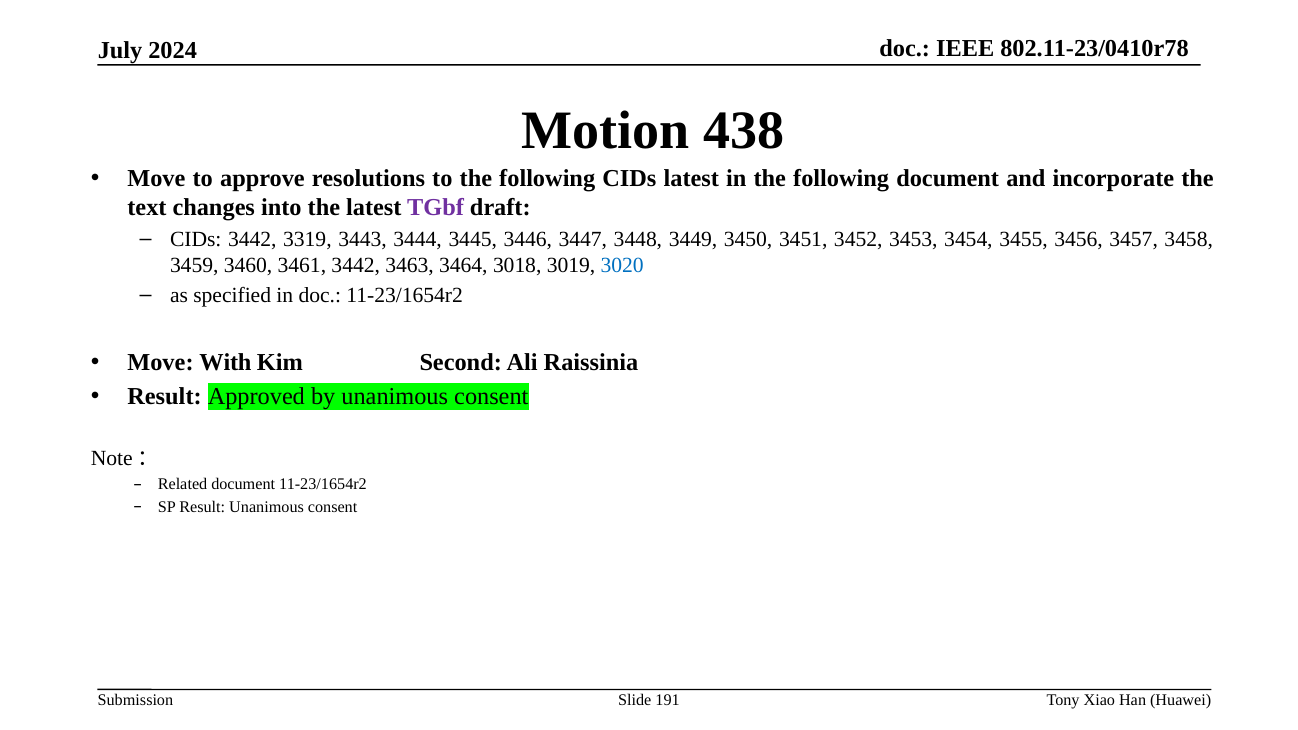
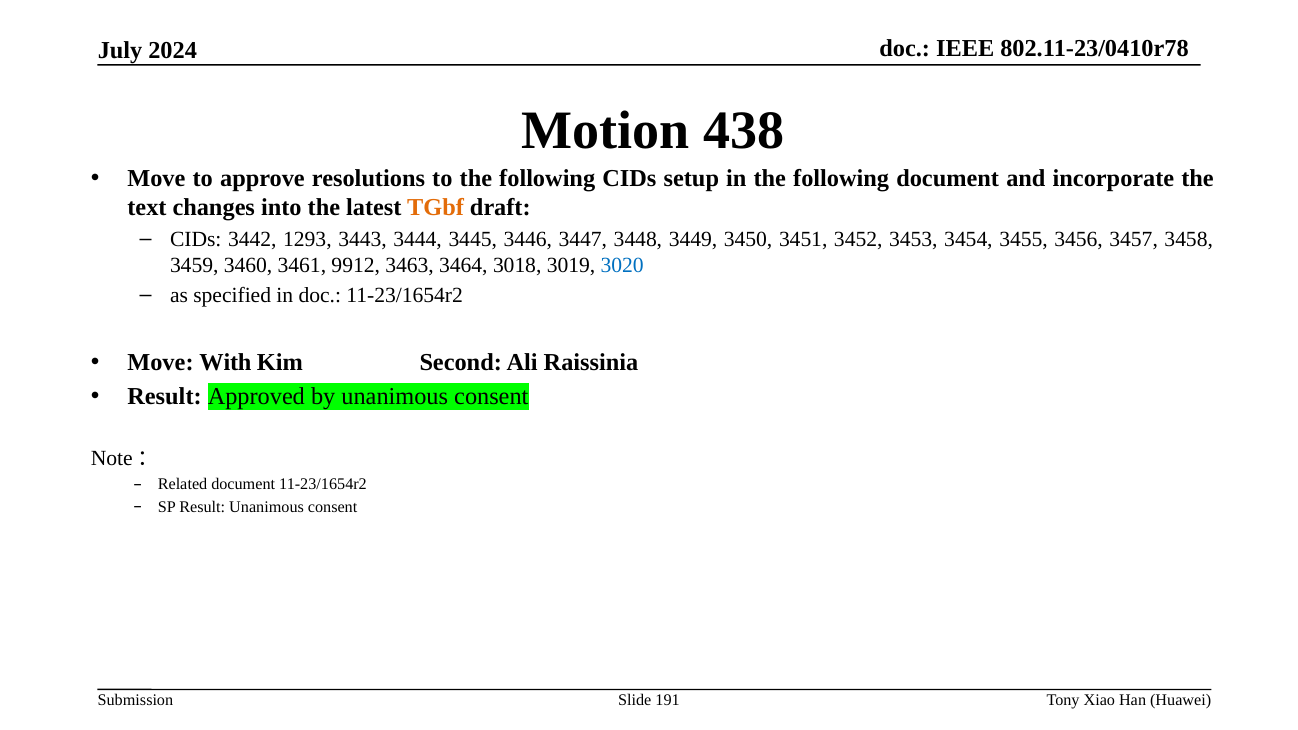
CIDs latest: latest -> setup (691, 179)
TGbf colour: purple -> orange (436, 208)
3319: 3319 -> 1293 (307, 240)
3461 3442: 3442 -> 9912 (356, 265)
